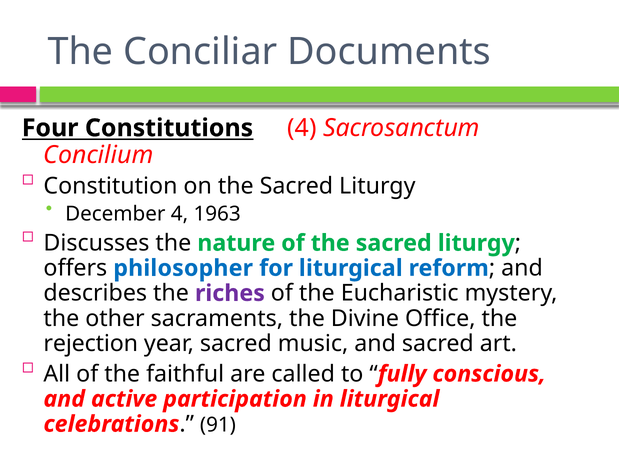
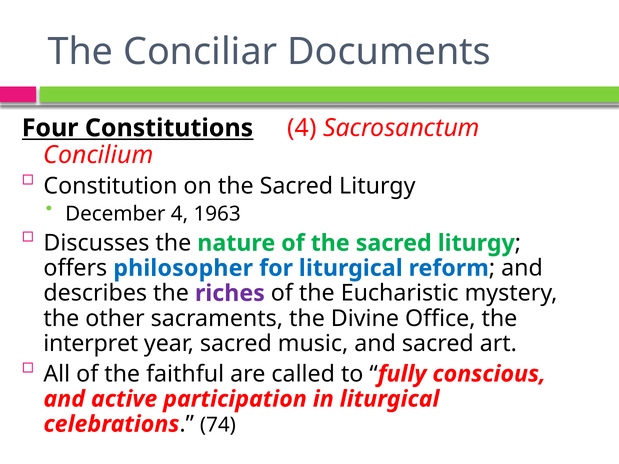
rejection: rejection -> interpret (91, 344)
91: 91 -> 74 (218, 425)
